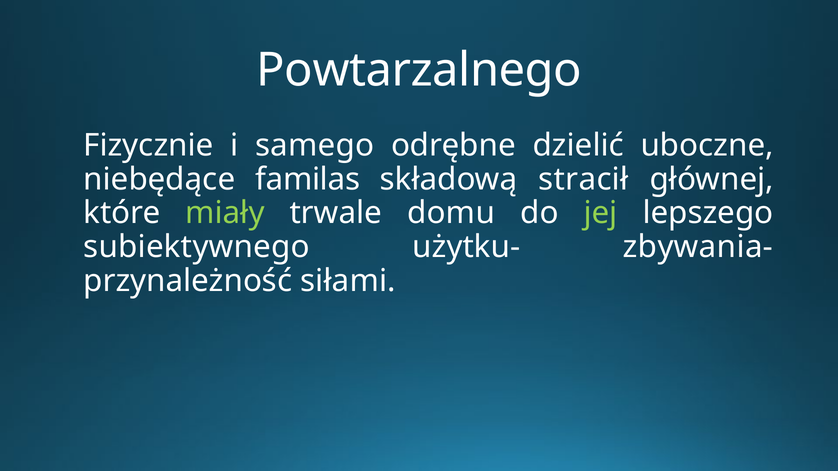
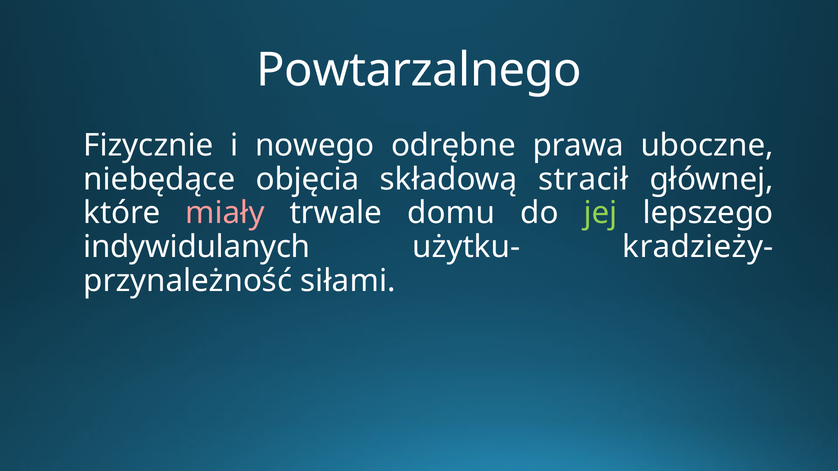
samego: samego -> nowego (315, 145)
dzielić: dzielić -> prawa (578, 145)
familas: familas -> objęcia (308, 179)
miały colour: light green -> pink (225, 213)
subiektywnego: subiektywnego -> indywidulanych (197, 247)
zbywania-: zbywania- -> kradzieży- (698, 247)
